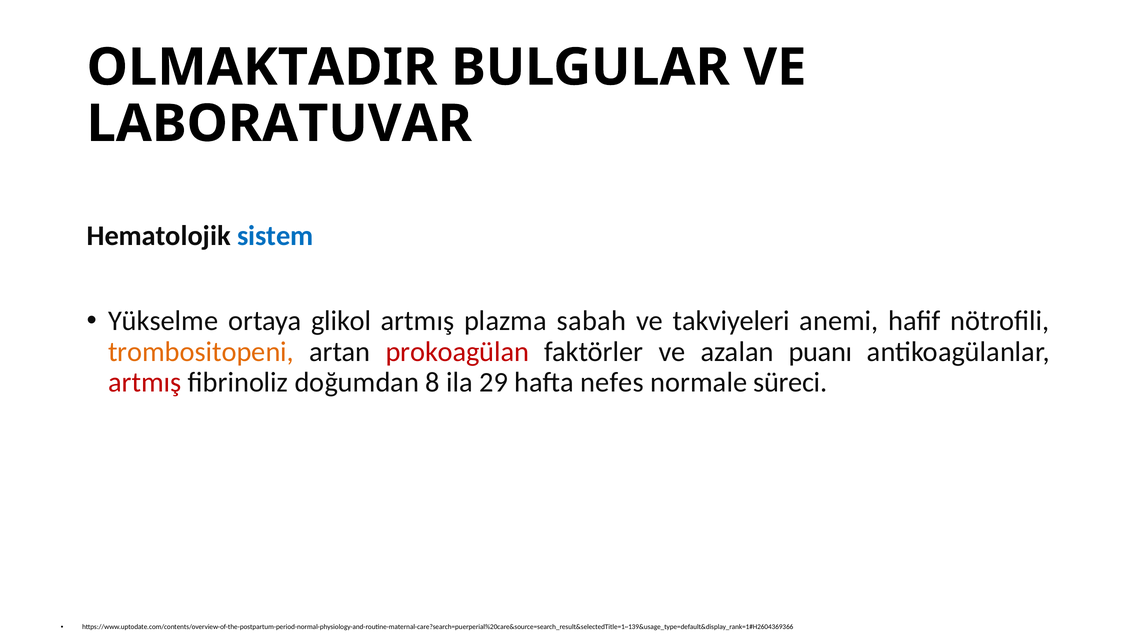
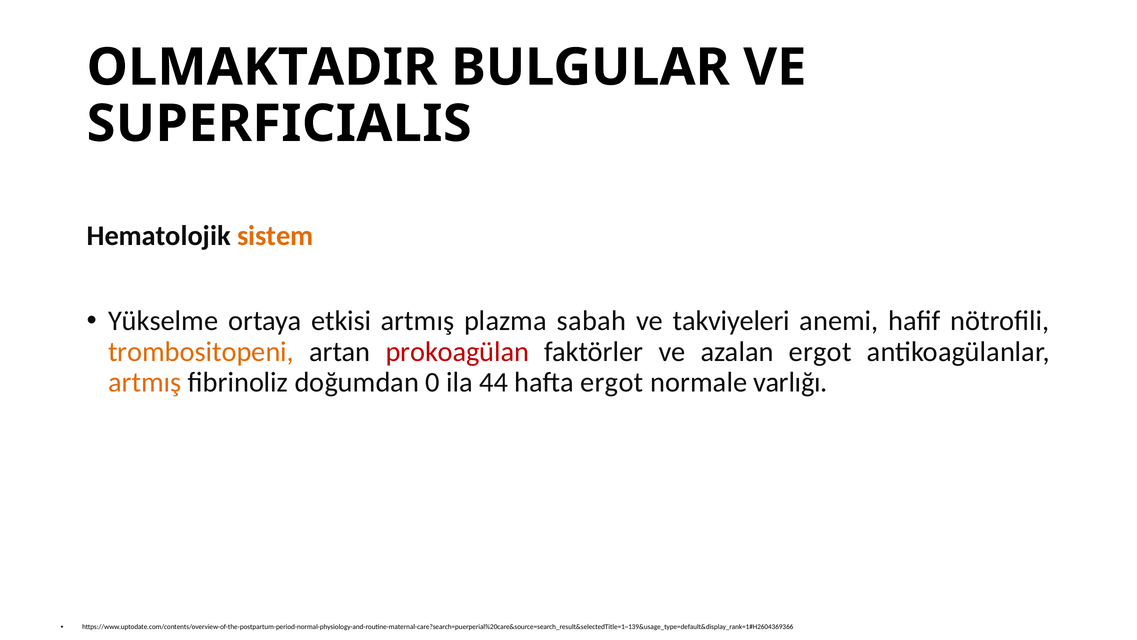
LABORATUVAR: LABORATUVAR -> SUPERFICIALIS (279, 124)
sistem colour: blue -> orange (275, 236)
glikol: glikol -> etkisi (341, 321)
azalan puanı: puanı -> ergot (820, 351)
artmış colour: red -> orange (145, 382)
8: 8 -> 0 (433, 382)
29: 29 -> 44 (494, 382)
hafta nefes: nefes -> ergot (612, 382)
süreci: süreci -> varlığı (790, 382)
